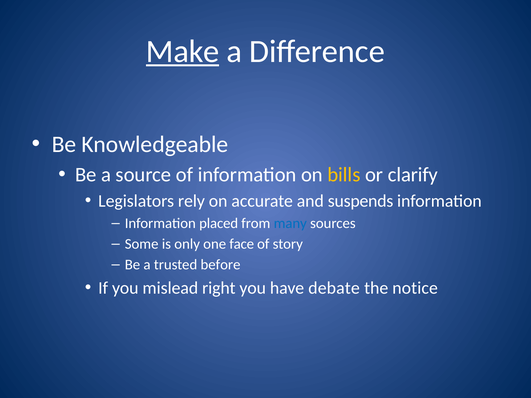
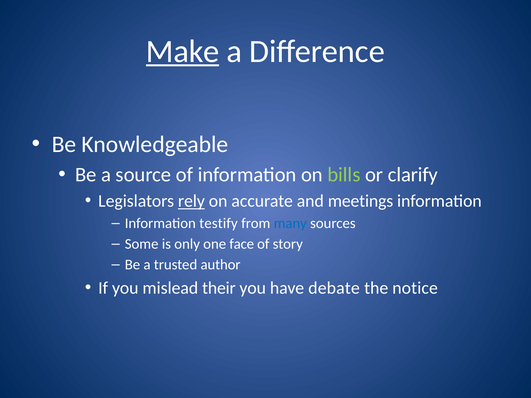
bills colour: yellow -> light green (344, 175)
rely underline: none -> present (191, 201)
suspends: suspends -> meetings (361, 201)
placed: placed -> testify (219, 224)
before: before -> author (221, 265)
right: right -> their (219, 288)
